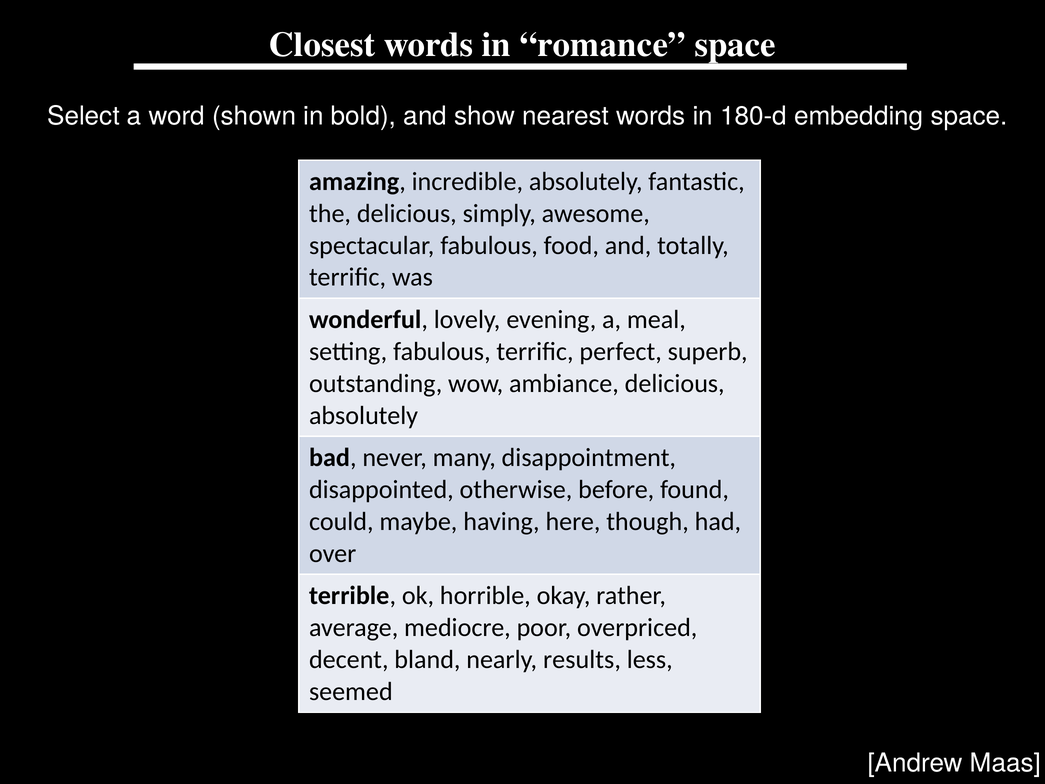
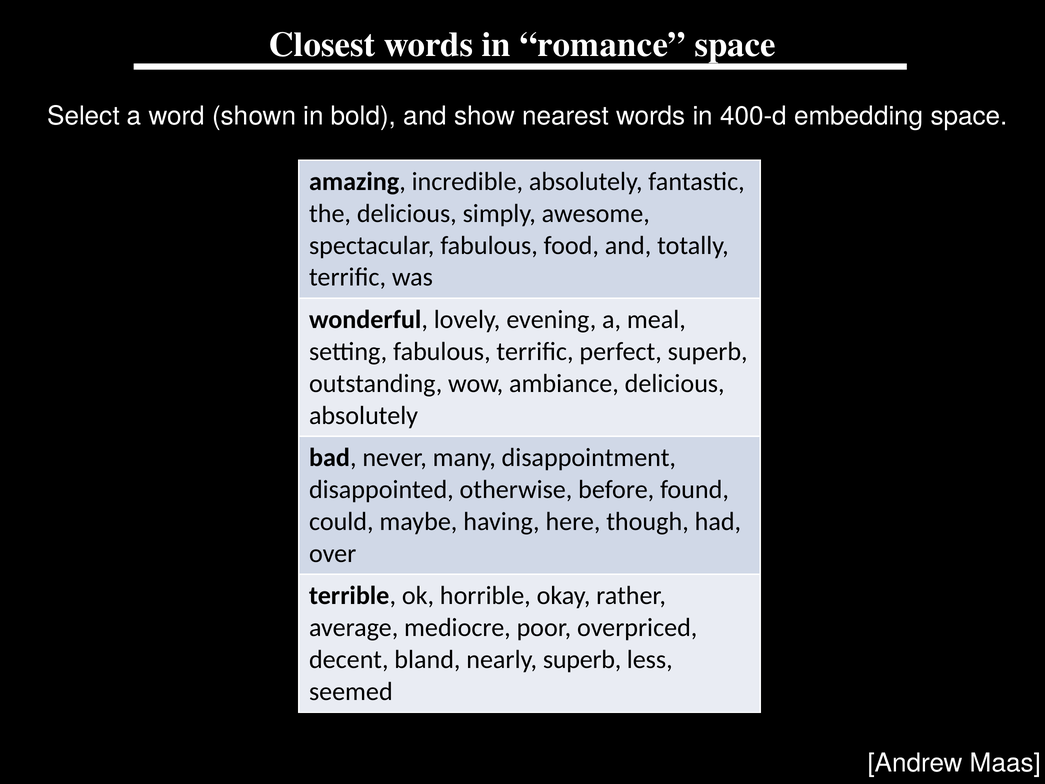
180-d: 180-d -> 400-d (754, 116)
nearly results: results -> superb (582, 659)
